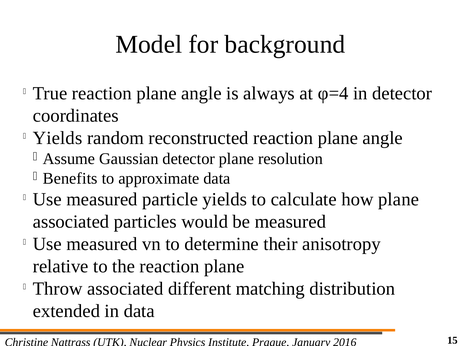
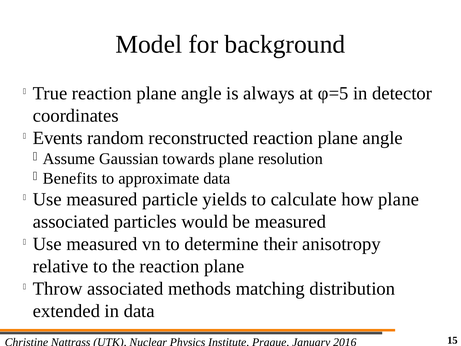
φ=4: φ=4 -> φ=5 (333, 93)
Yields: Yields -> Events (58, 138)
Gaussian detector: detector -> towards (189, 159)
different: different -> methods (200, 289)
